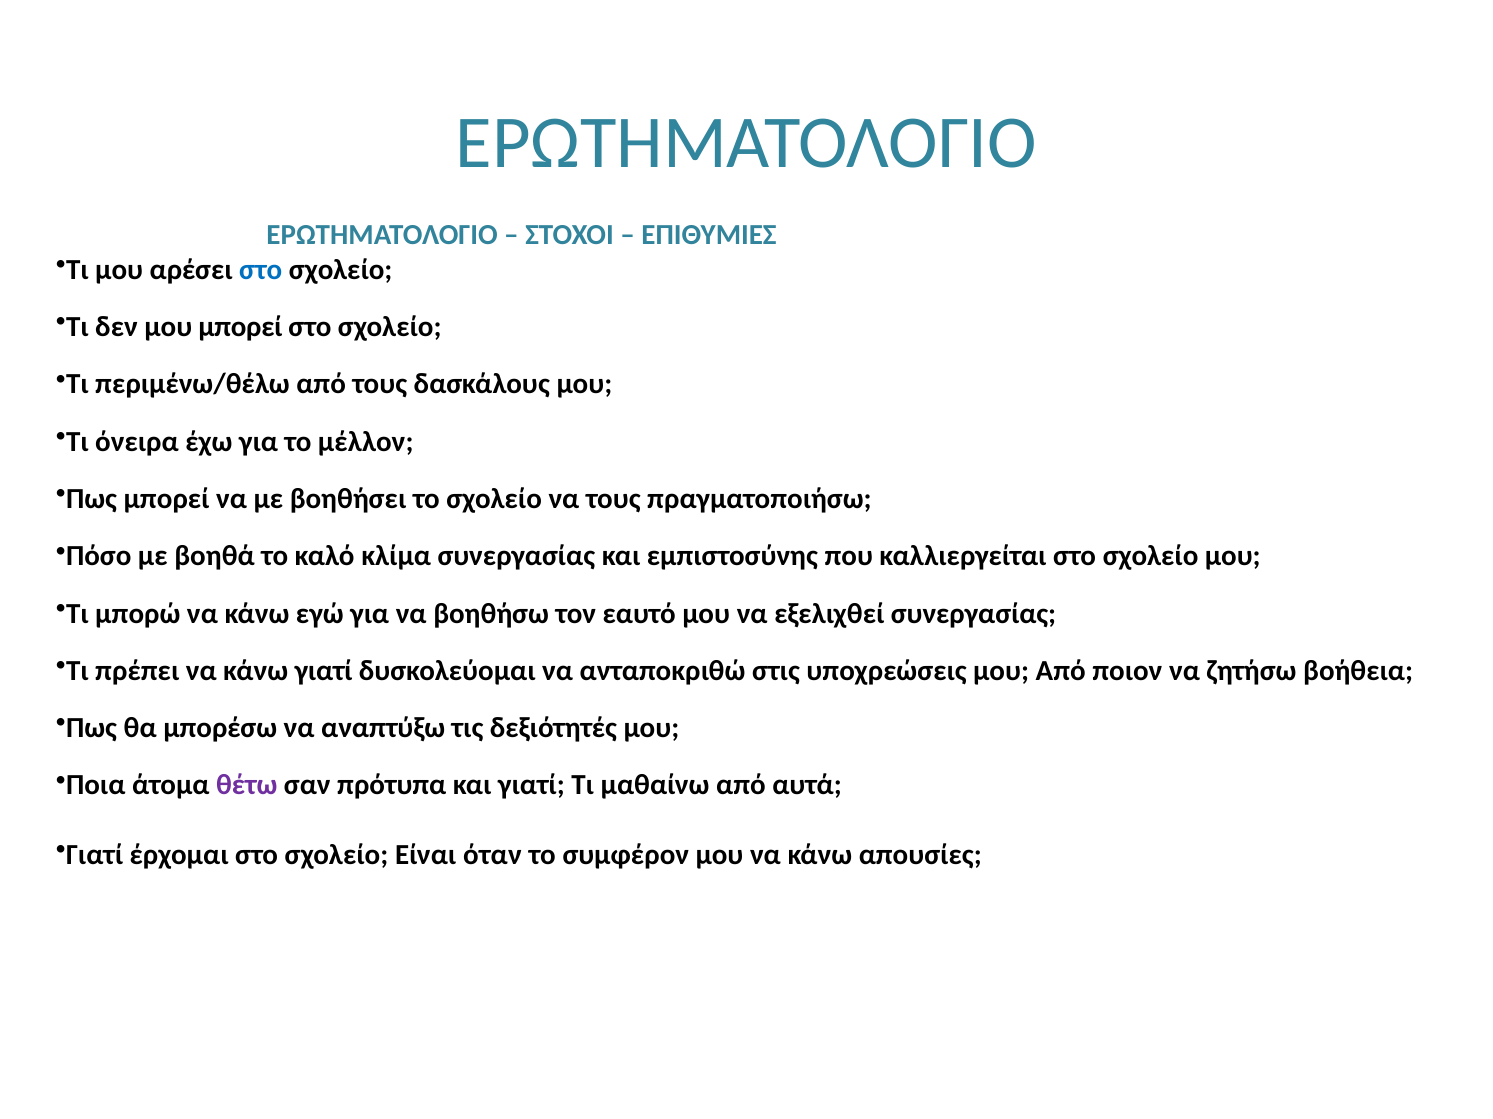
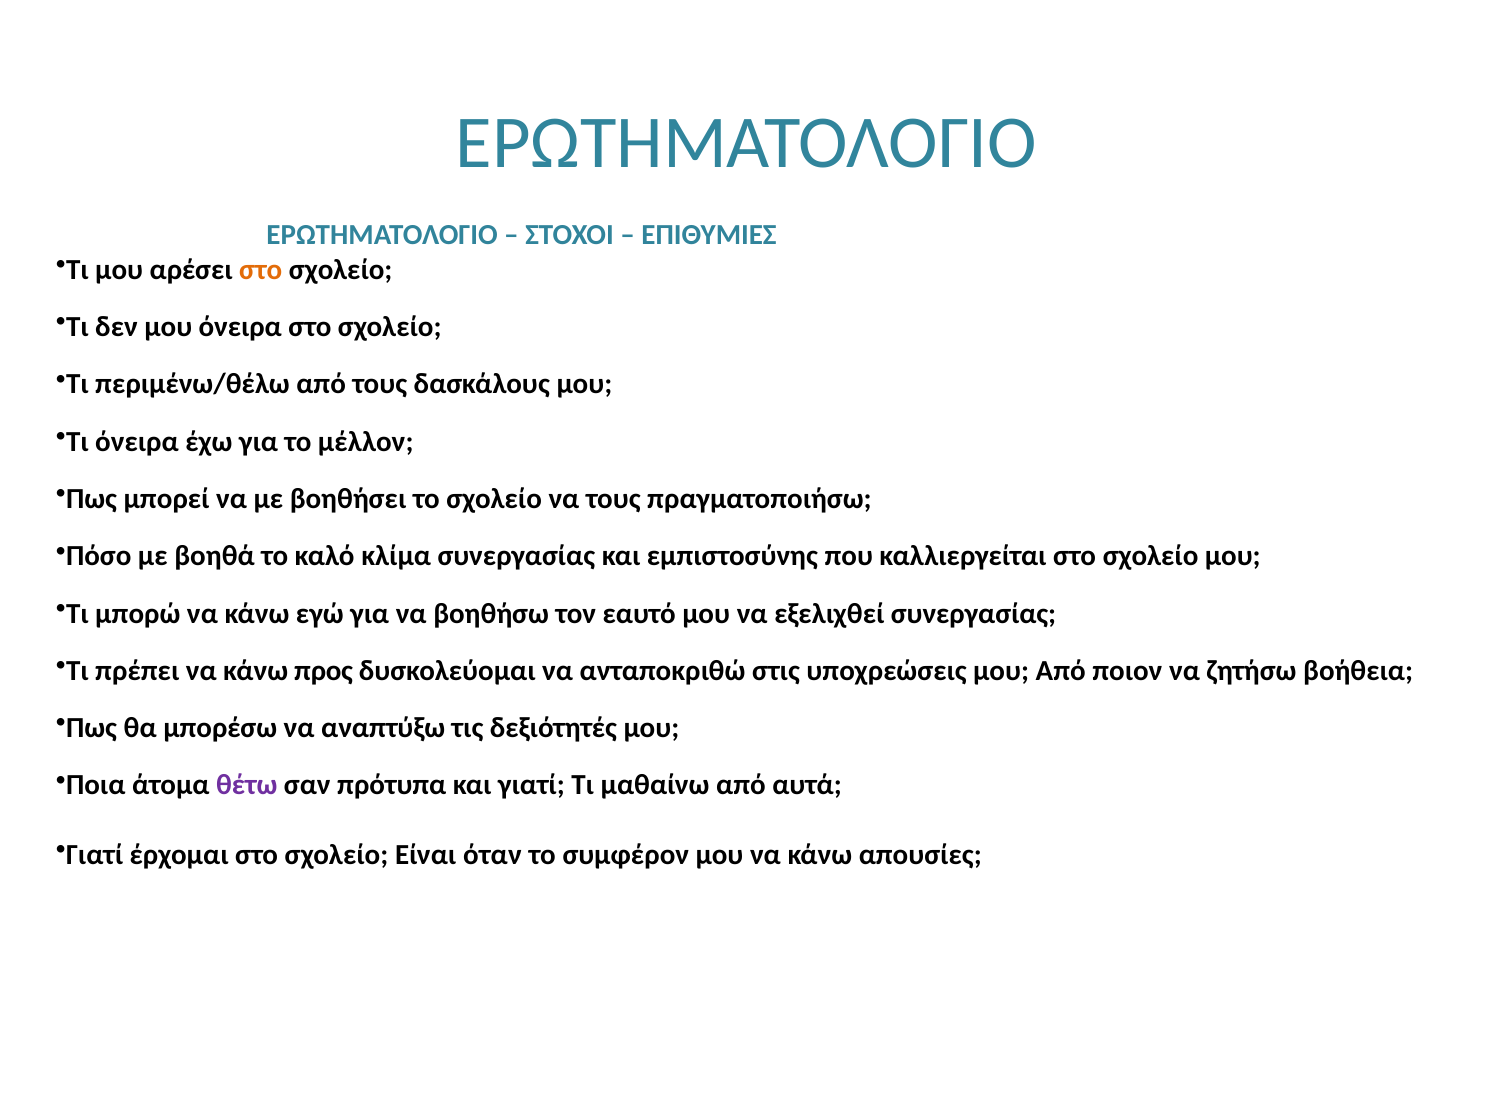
στο colour: blue -> orange (261, 270)
μου μπορεί: μπορεί -> όνειρα (240, 327)
κάνω γιατί: γιατί -> προς (324, 671)
